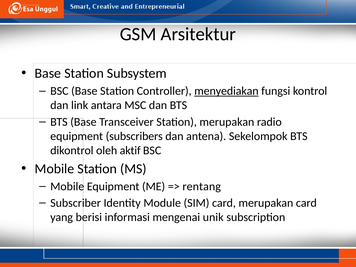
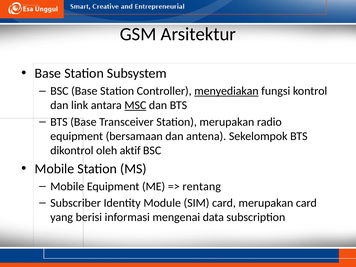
MSC underline: none -> present (135, 105)
subscribers: subscribers -> bersamaan (134, 136)
unik: unik -> data (213, 217)
